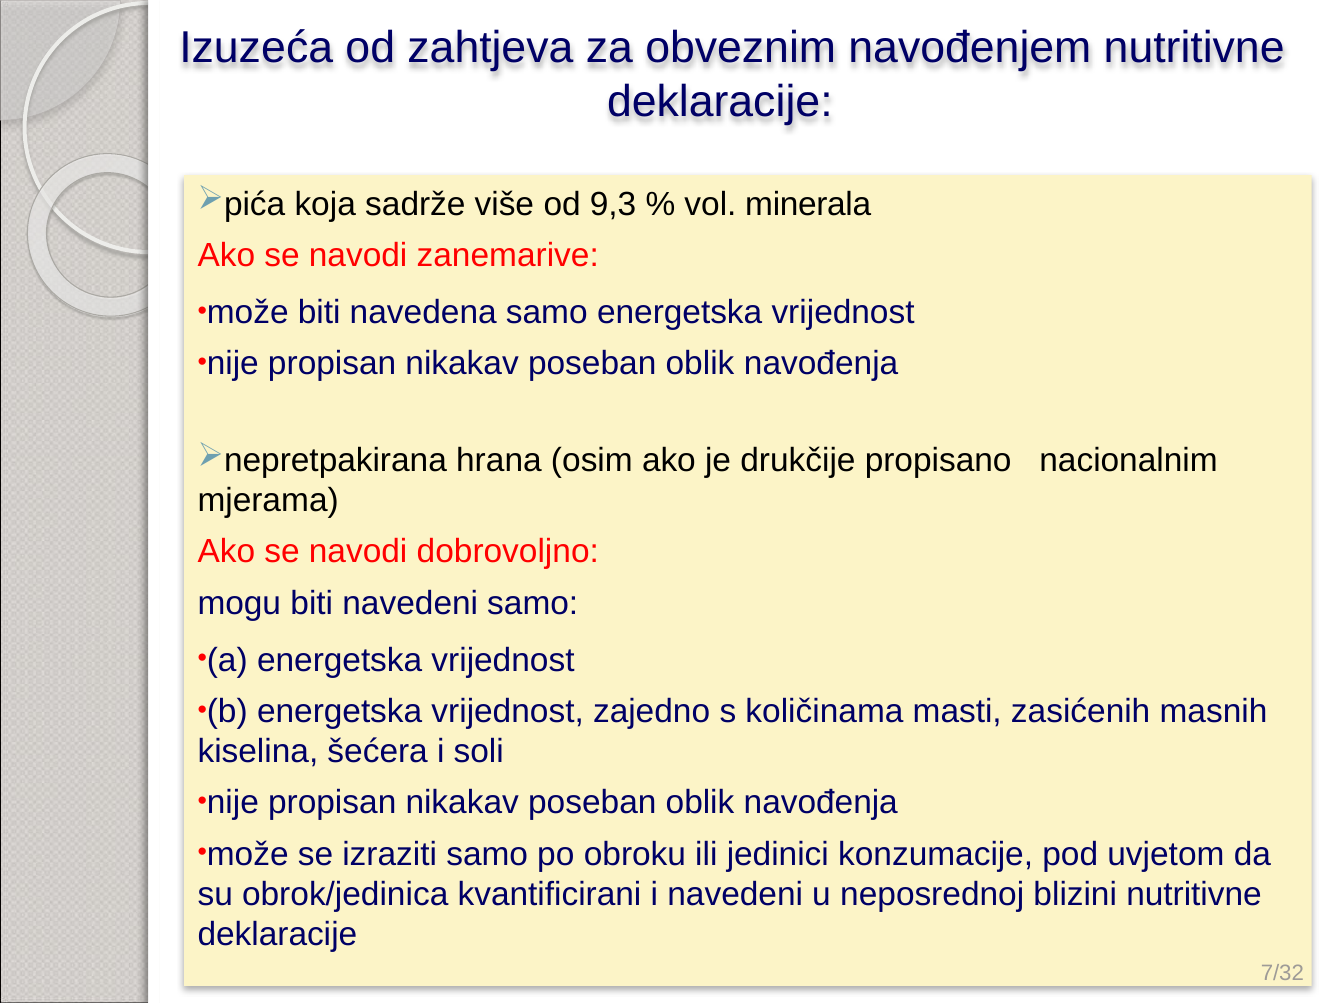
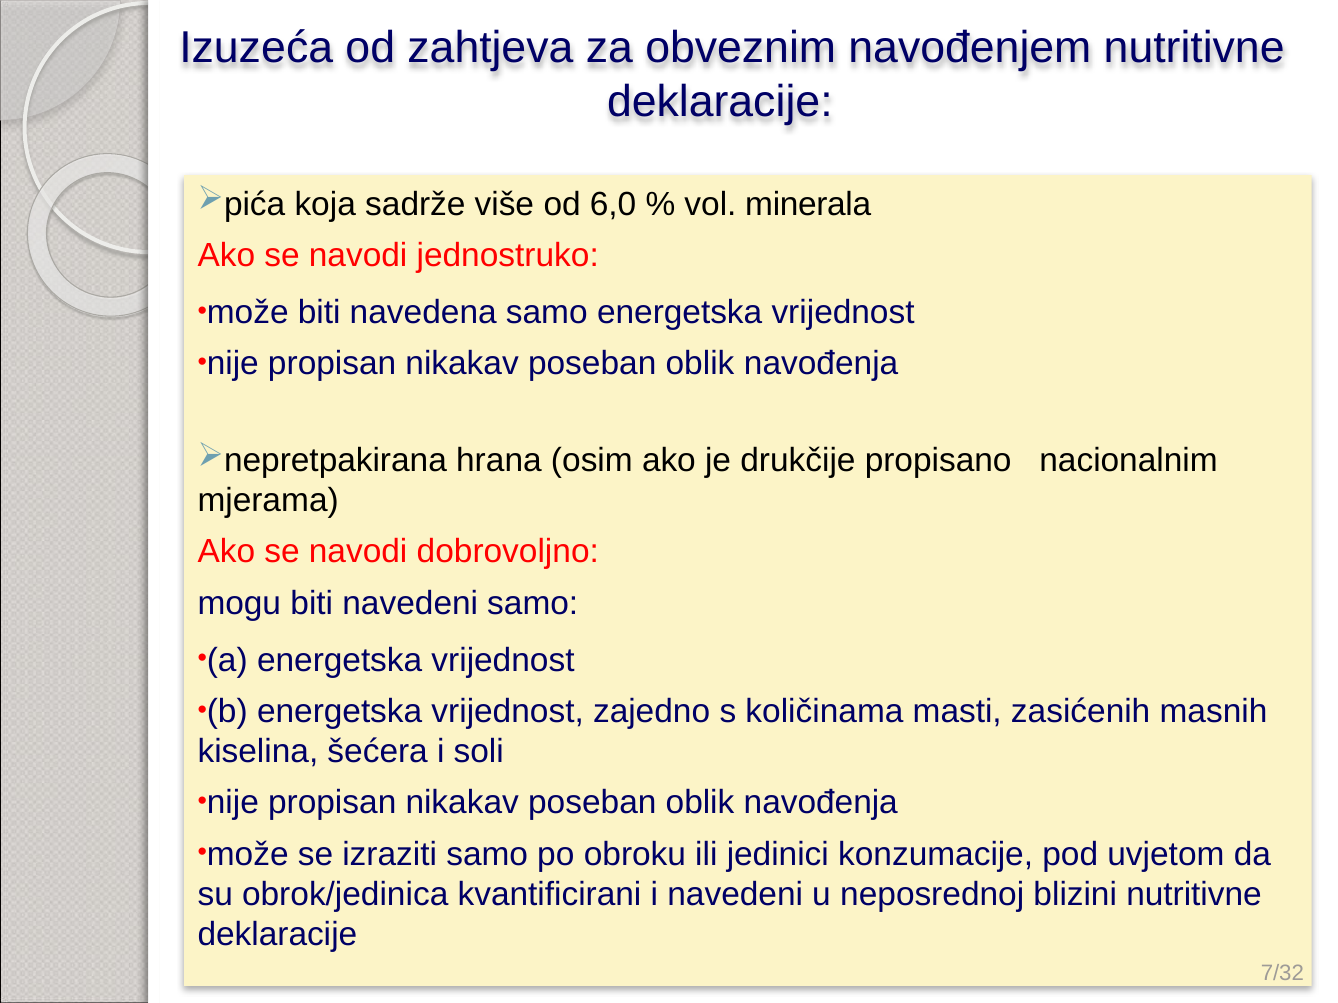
9,3: 9,3 -> 6,0 (613, 204)
zanemarive: zanemarive -> jednostruko (508, 256)
